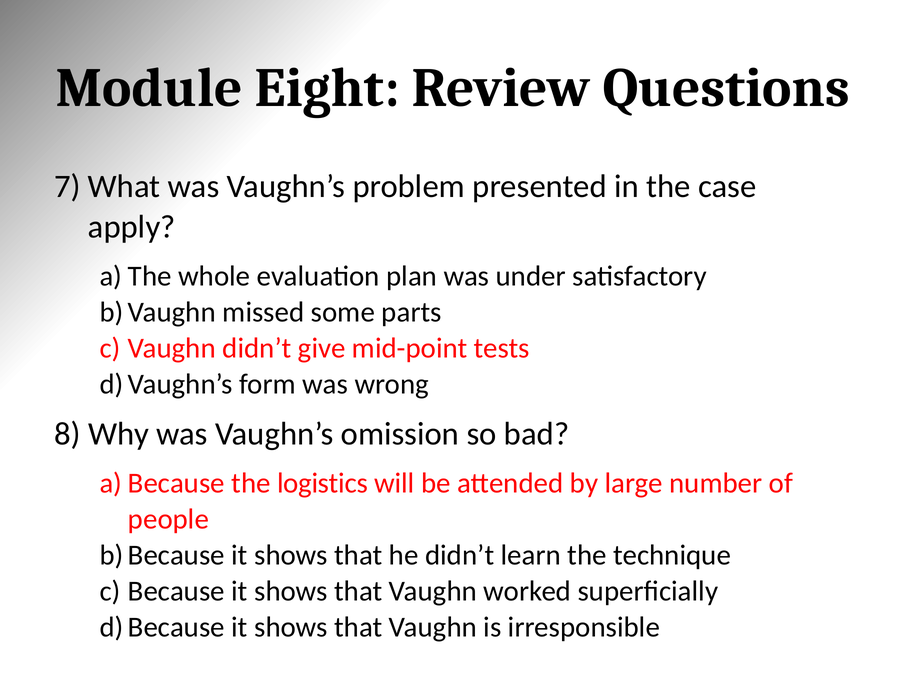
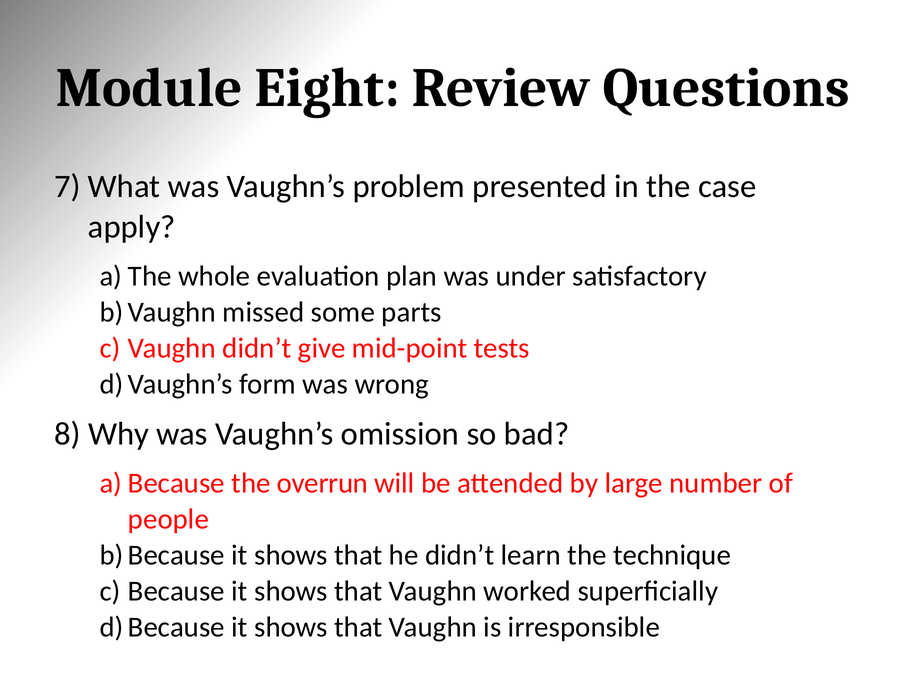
logistics: logistics -> overrun (322, 483)
